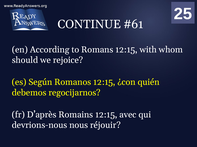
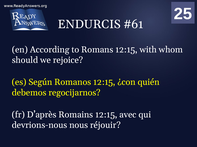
CONTINUE: CONTINUE -> ENDURCIS (89, 24)
